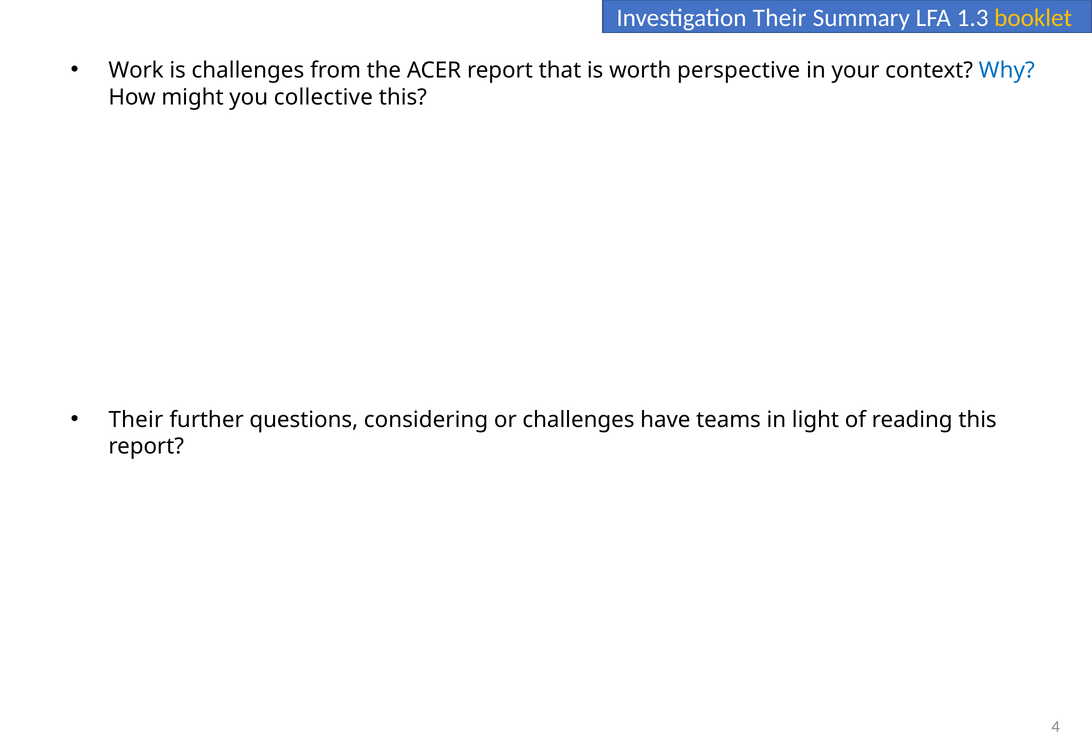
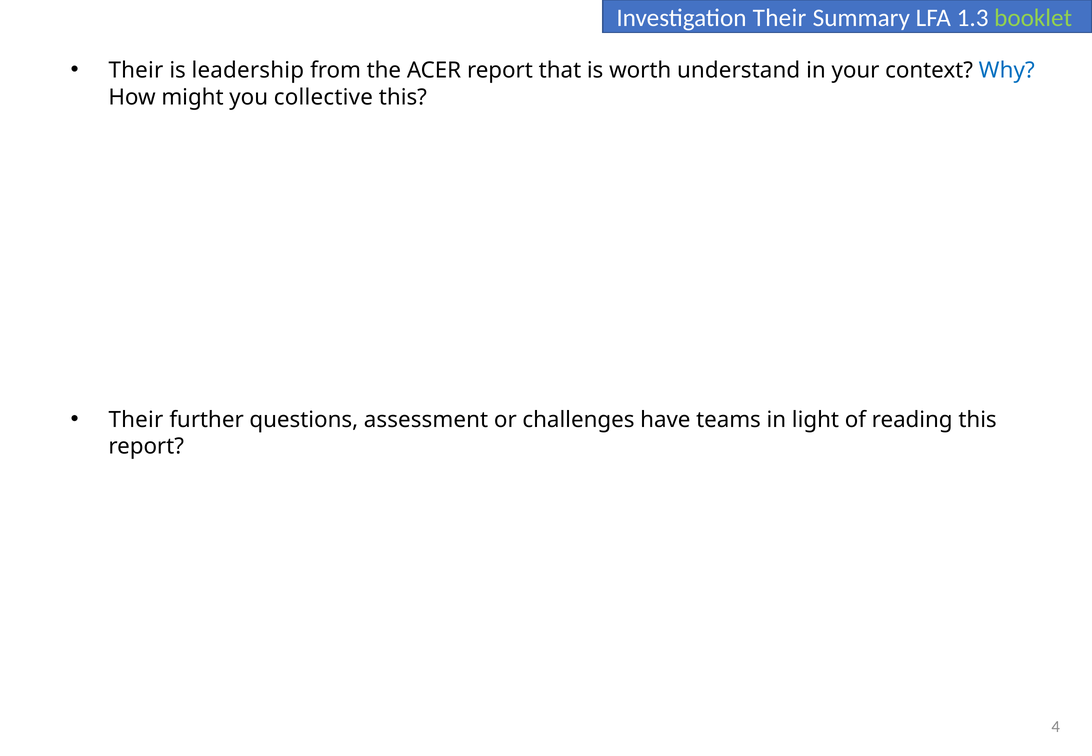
booklet colour: yellow -> light green (1033, 18)
Work: Work -> Their (136, 70)
is challenges: challenges -> leadership (248, 70)
perspective: perspective -> understand (739, 70)
considering: considering -> assessment (426, 420)
